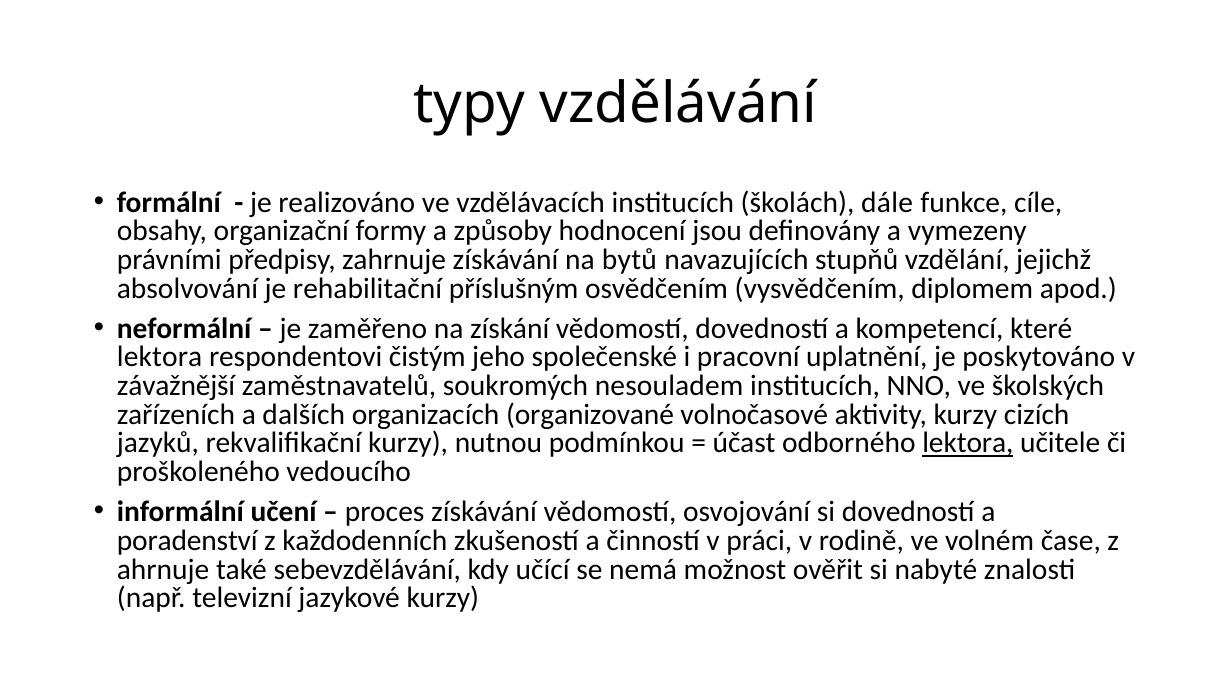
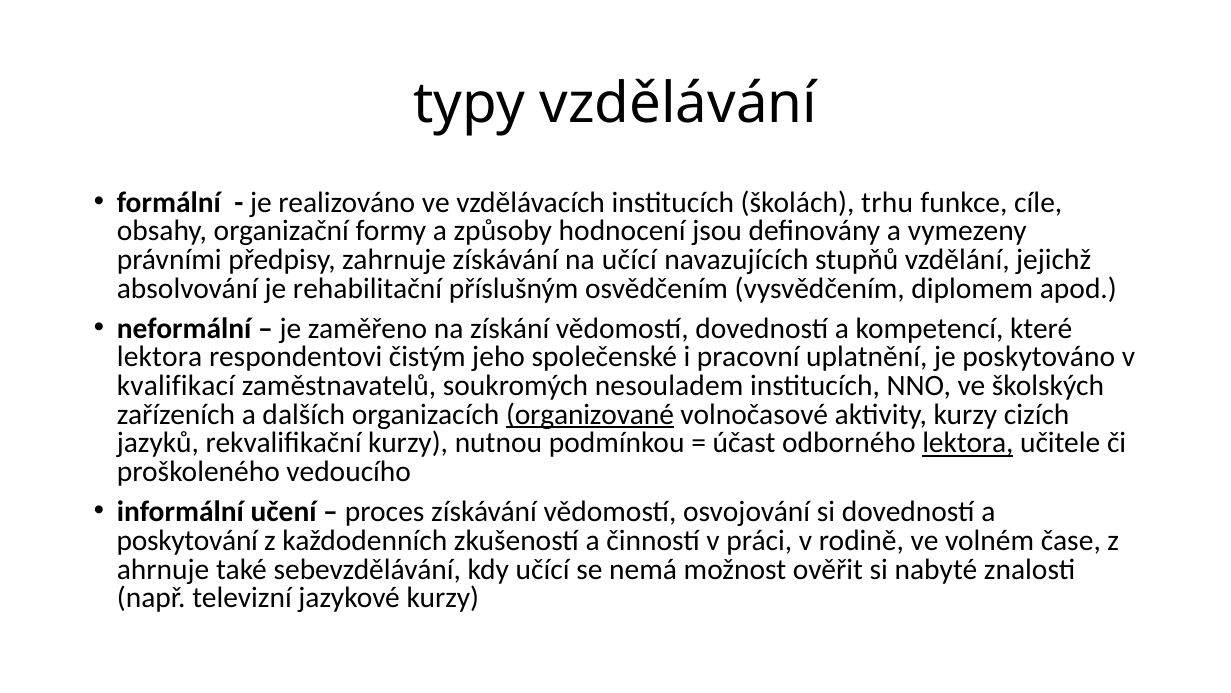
dále: dále -> trhu (887, 202)
na bytů: bytů -> učící (629, 259)
závažnější: závažnější -> kvalifikací (176, 386)
organizované underline: none -> present (590, 414)
poradenství: poradenství -> poskytování (187, 540)
